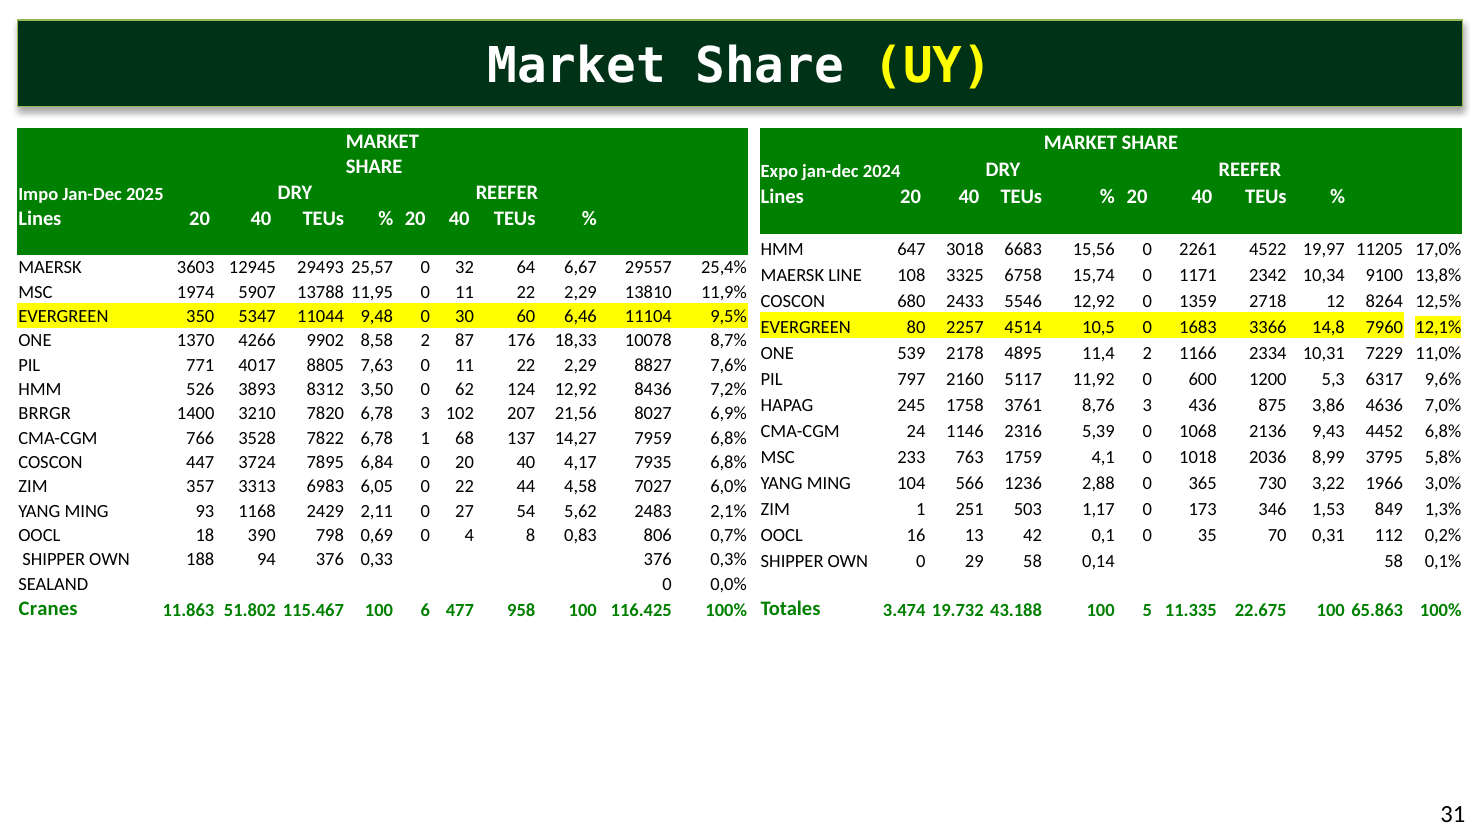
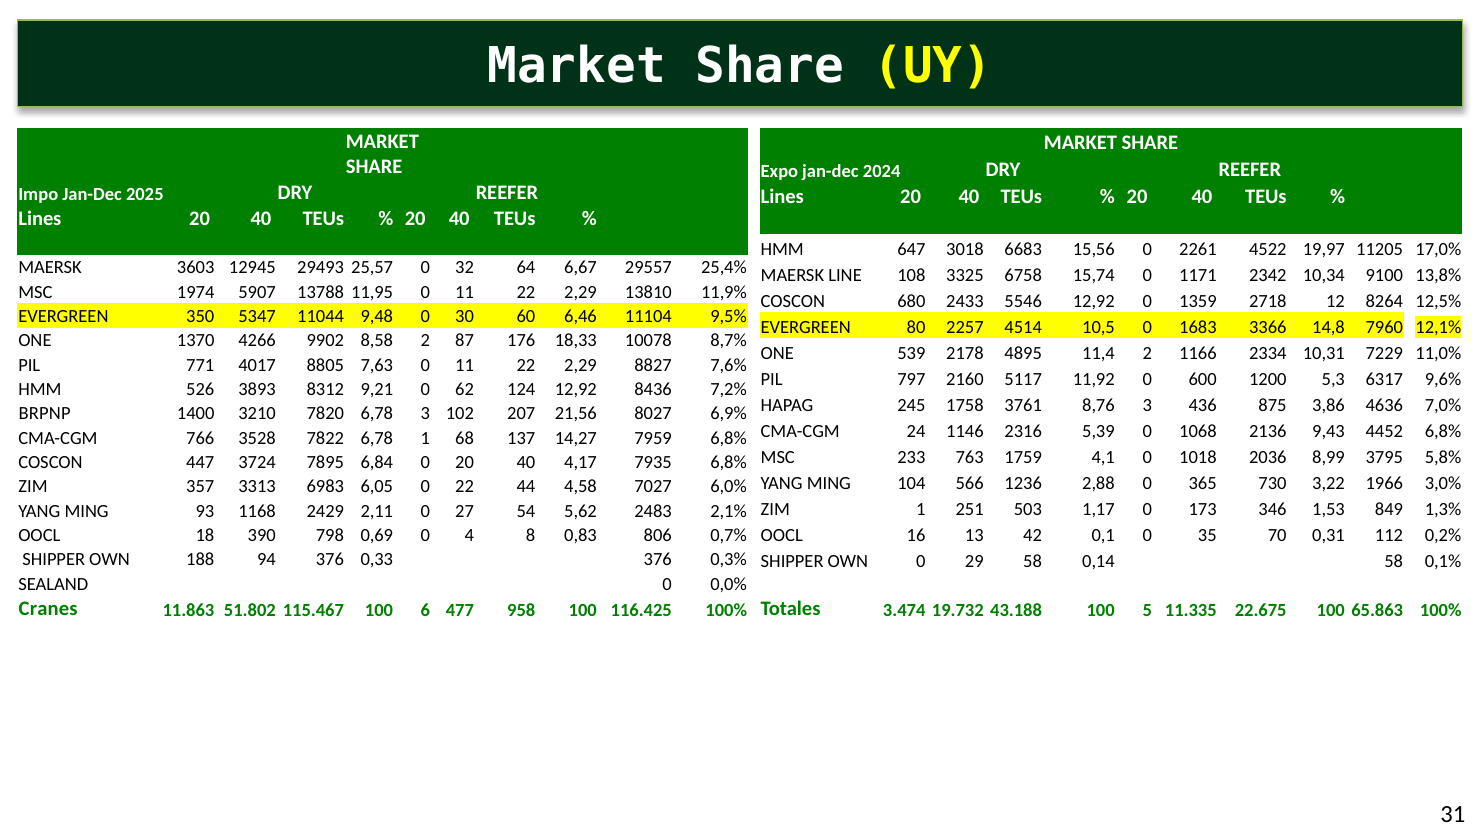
3,50: 3,50 -> 9,21 (377, 389)
BRRGR: BRRGR -> BRPNP (45, 413)
